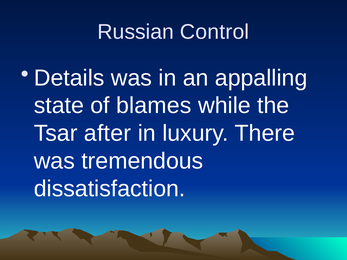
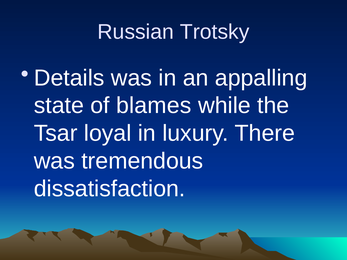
Control: Control -> Trotsky (215, 32)
after: after -> loyal (108, 133)
